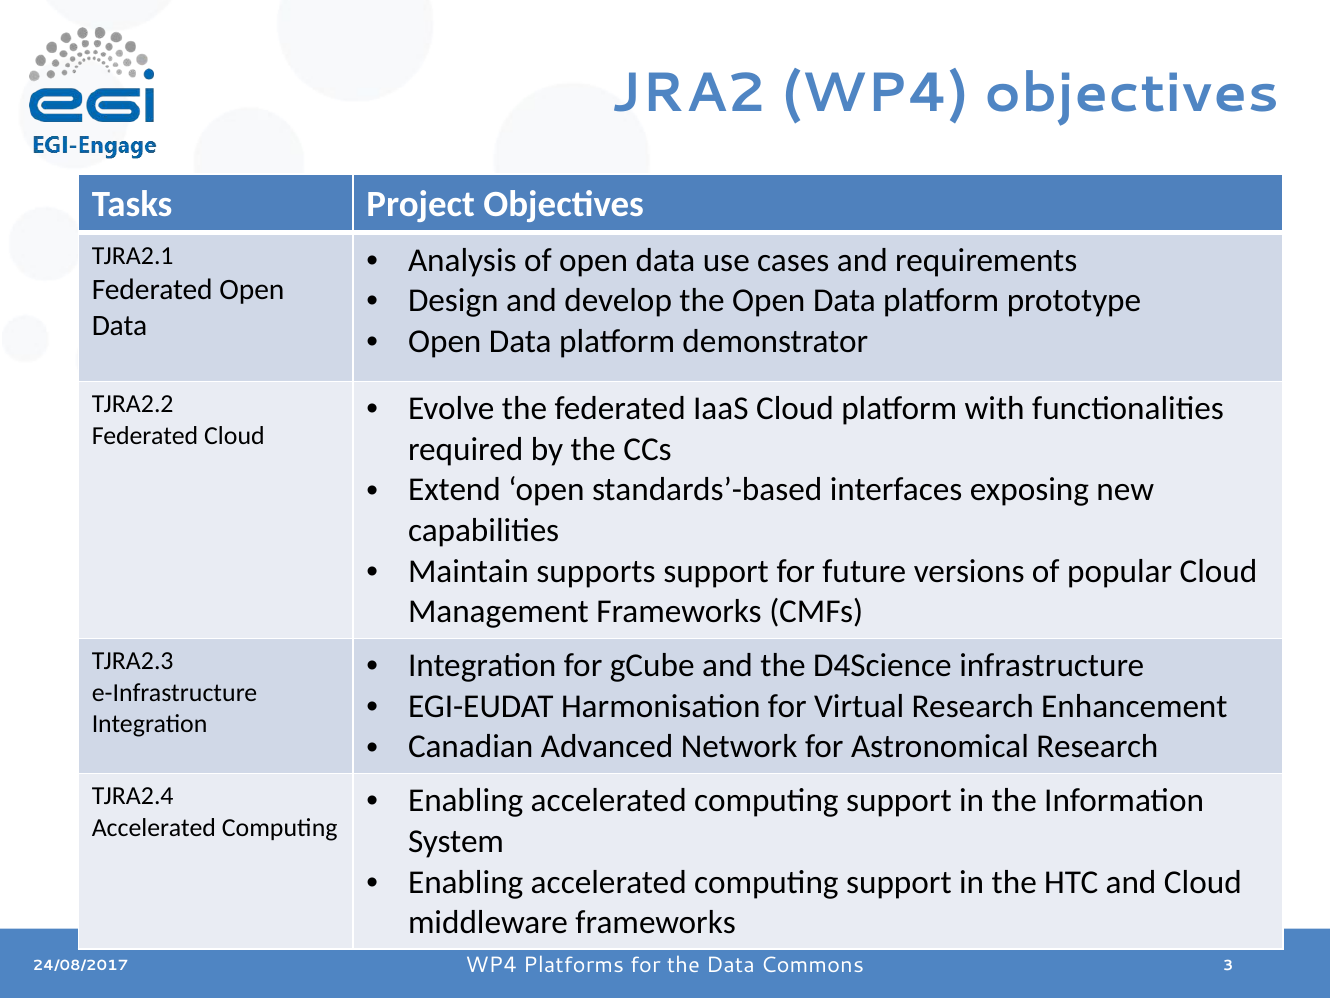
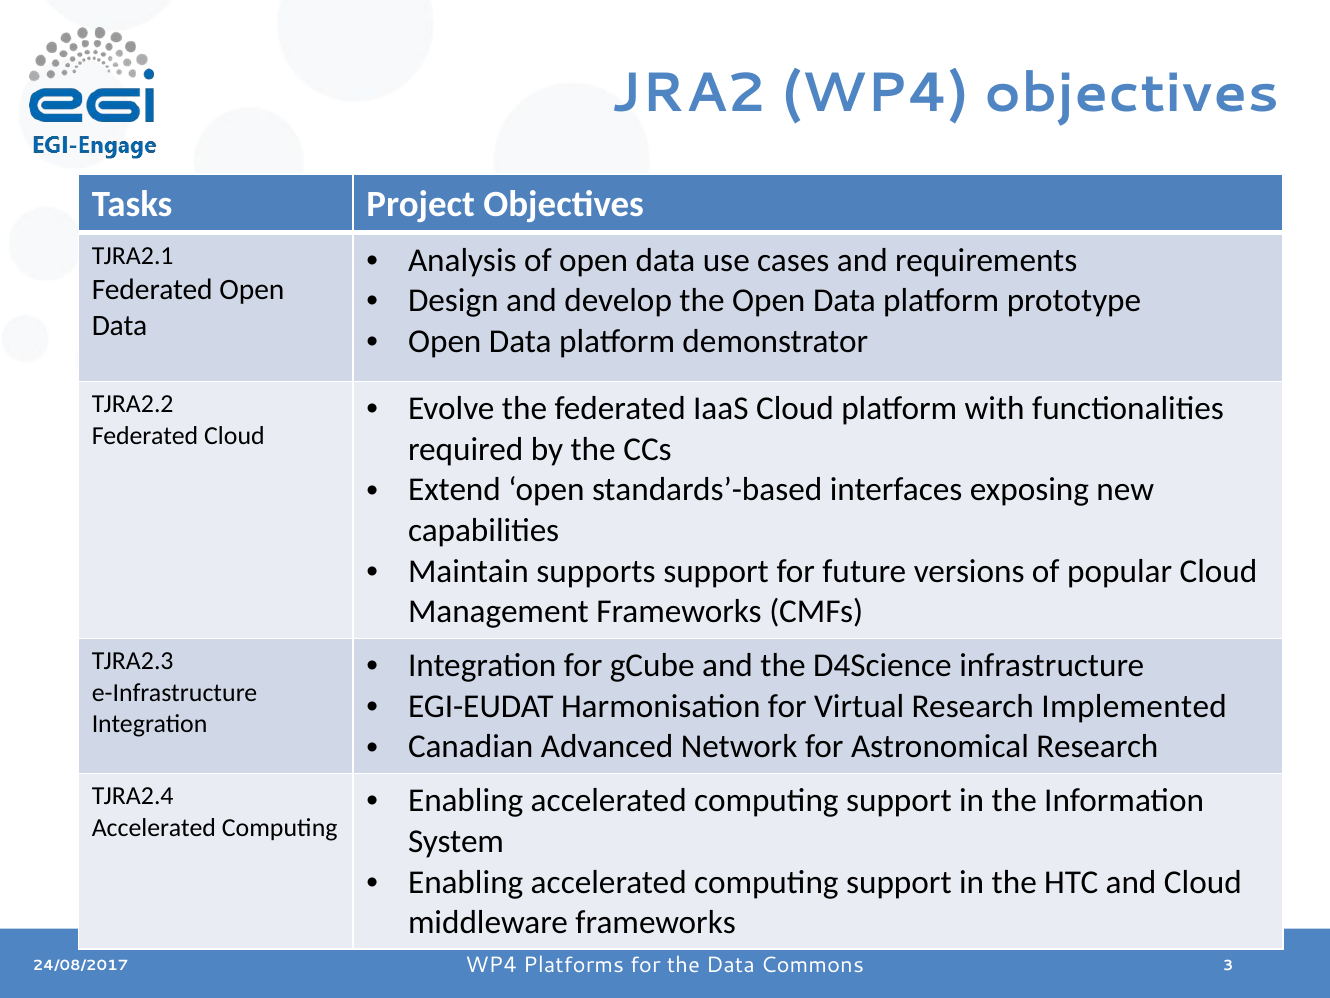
Enhancement: Enhancement -> Implemented (1134, 706)
